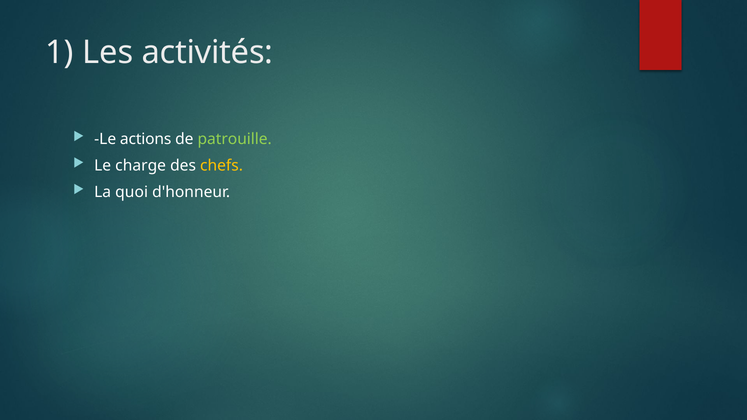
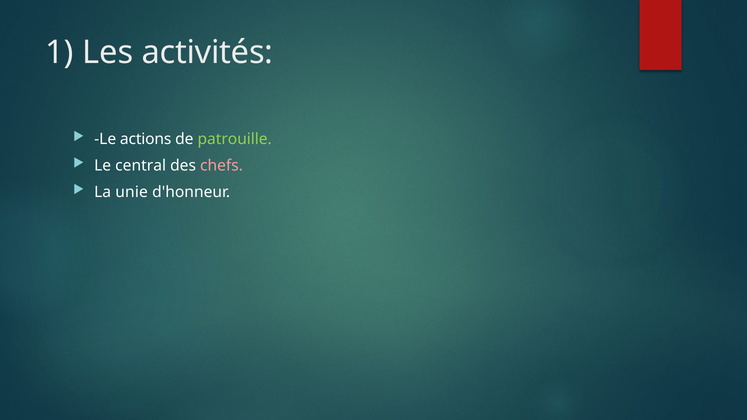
charge: charge -> central (141, 165)
chefs colour: yellow -> pink (221, 165)
quoi: quoi -> unie (132, 192)
